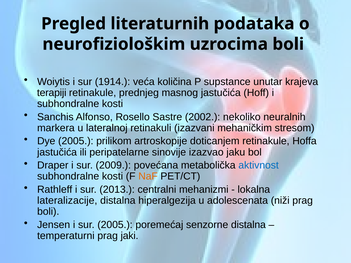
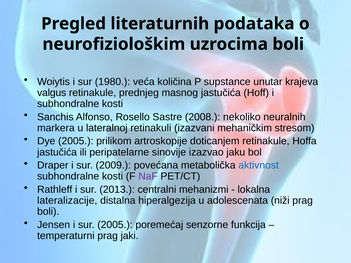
1914: 1914 -> 1980 (113, 82)
terapiji: terapiji -> valgus (52, 93)
2002: 2002 -> 2008 (203, 117)
NaF colour: orange -> purple (148, 176)
senzorne distalna: distalna -> funkcija (248, 225)
